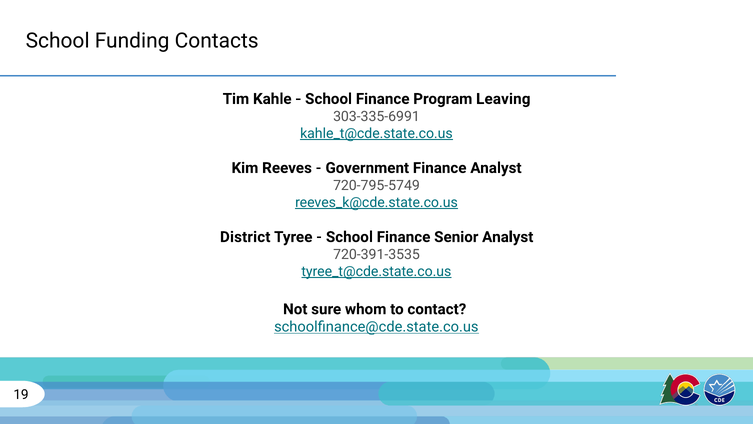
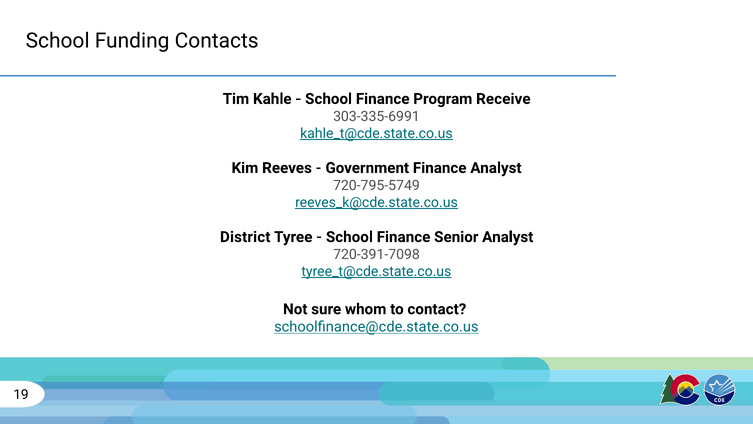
Leaving: Leaving -> Receive (503, 99)
720-391-3535: 720-391-3535 -> 720-391-7098 (377, 254)
